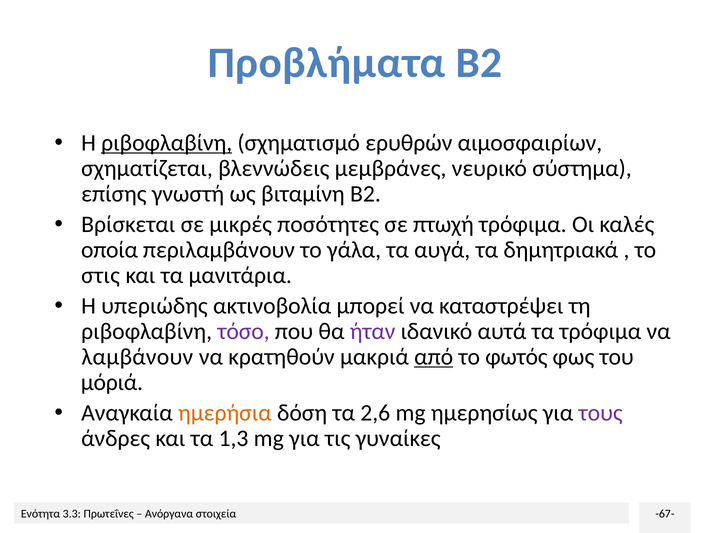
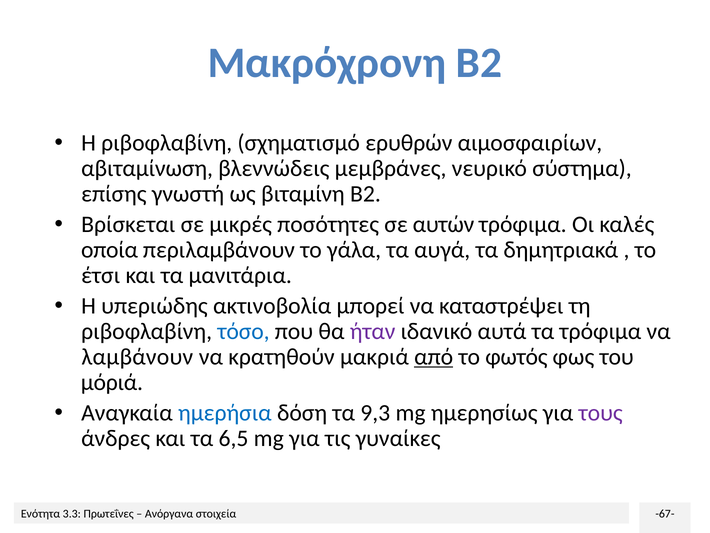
Προβλήματα: Προβλήματα -> Μακρόχρονη (327, 63)
ριβοφλαβίνη underline: present -> none (167, 143)
σχηματίζεται: σχηματίζεται -> αβιταμίνωση (147, 168)
πτωχή: πτωχή -> αυτών (443, 224)
στις: στις -> έτσι (101, 275)
τόσο colour: purple -> blue (243, 331)
ημερήσια colour: orange -> blue (225, 412)
2,6: 2,6 -> 9,3 (375, 412)
1,3: 1,3 -> 6,5 (233, 438)
